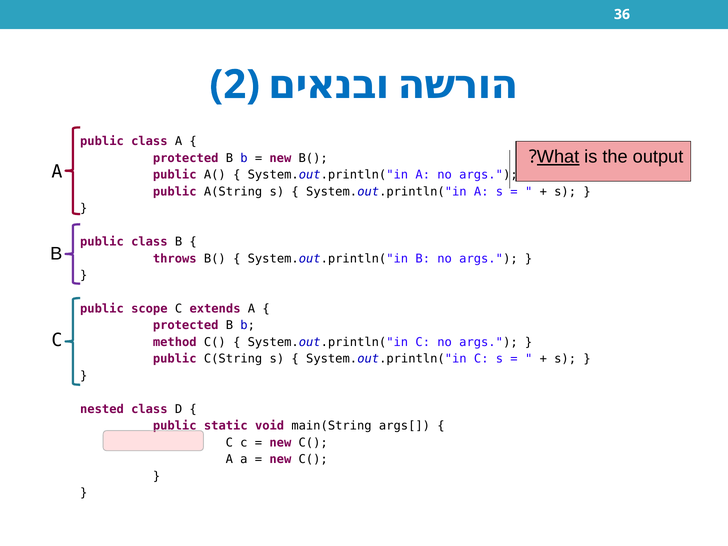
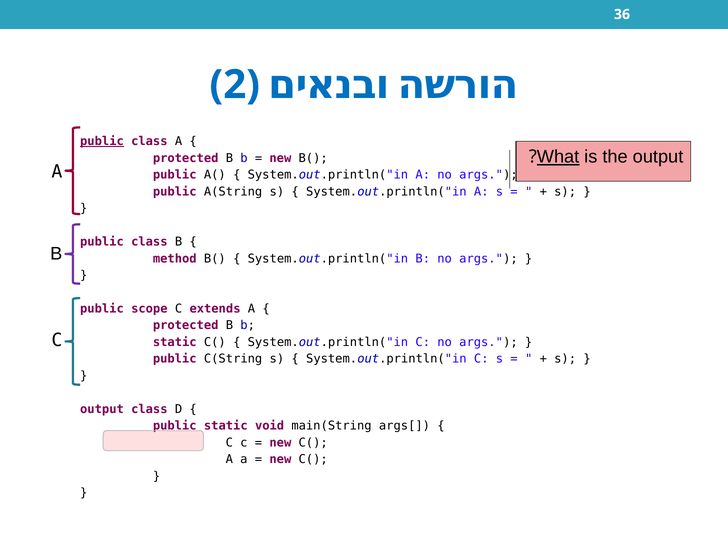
public underline: none -> present (102, 141)
throws: throws -> method (175, 259)
method: method -> static (175, 342)
nested: nested -> output (102, 409)
